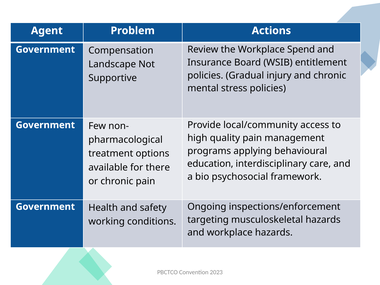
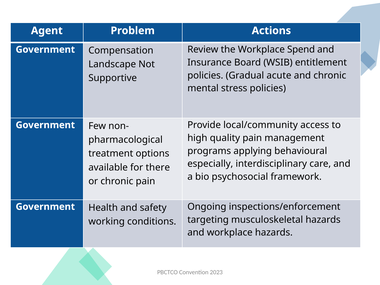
injury: injury -> acute (279, 75)
education: education -> especially (210, 164)
